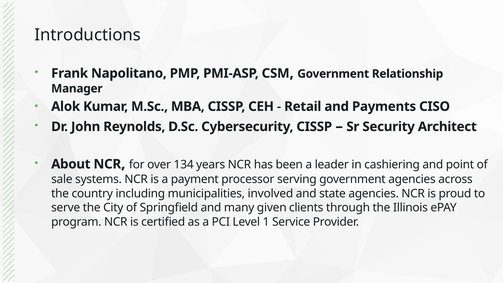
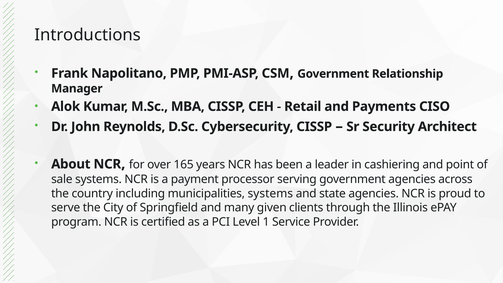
134: 134 -> 165 (184, 165)
municipalities involved: involved -> systems (270, 193)
